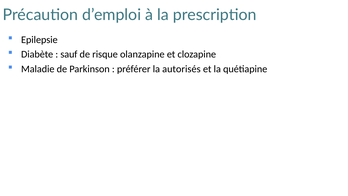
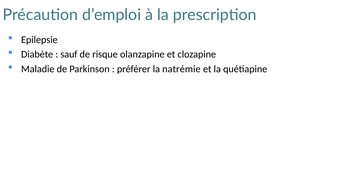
autorisés: autorisés -> natrémie (181, 69)
